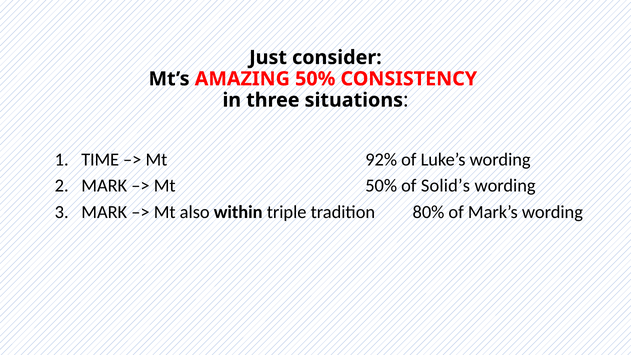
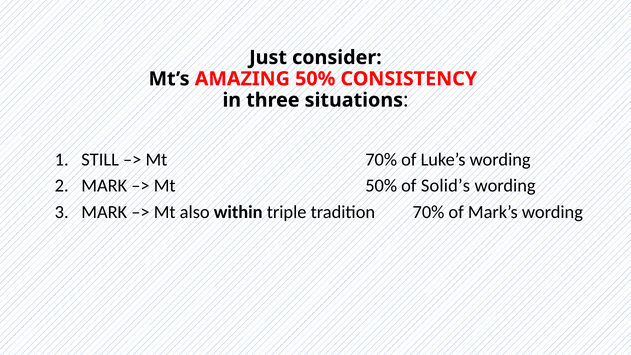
TIME: TIME -> STILL (100, 159)
Mt 92%: 92% -> 70% (381, 159)
tradition 80%: 80% -> 70% (428, 212)
